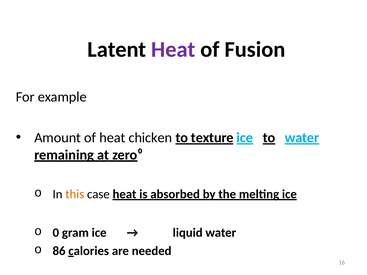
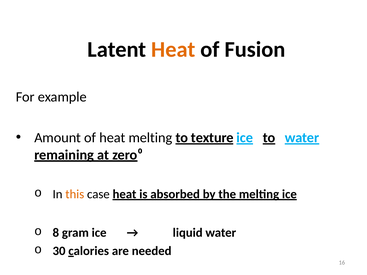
Heat colour: purple -> orange (173, 49)
heat chicken: chicken -> melting (150, 138)
0: 0 -> 8 (56, 233)
86: 86 -> 30 (59, 251)
